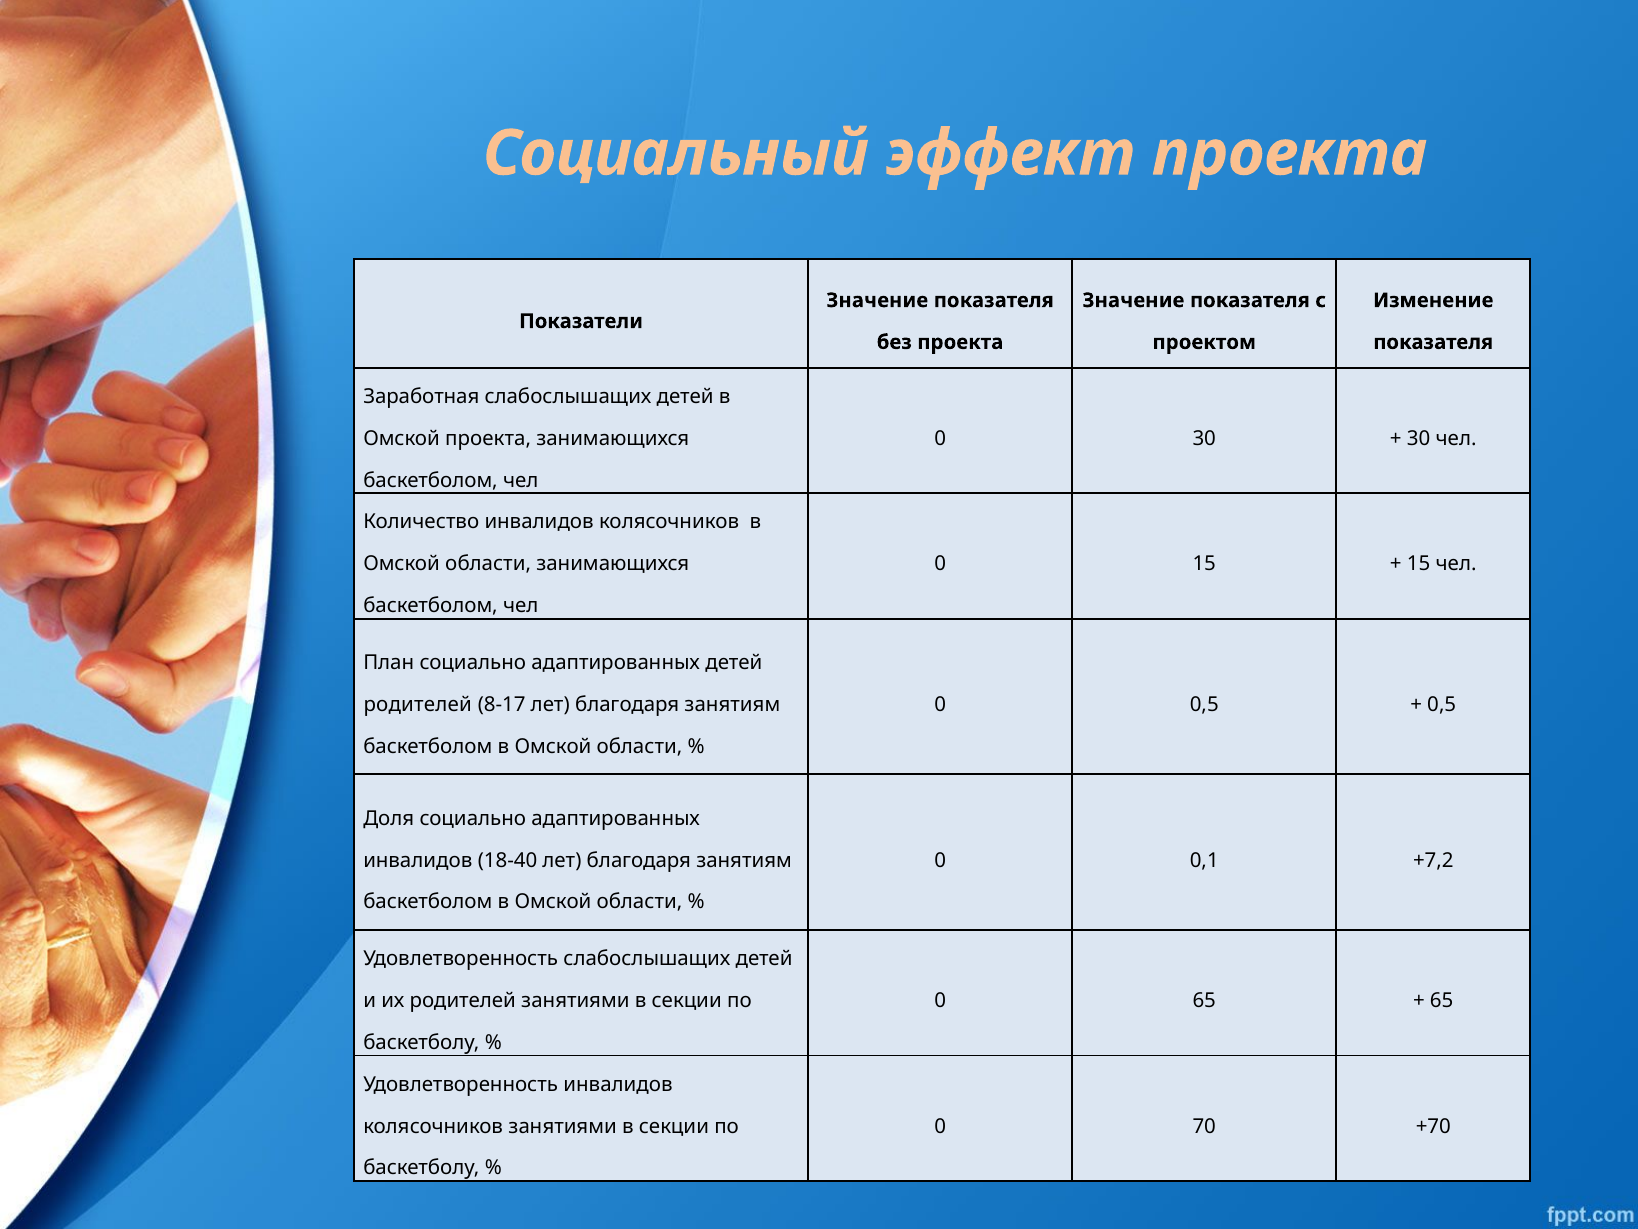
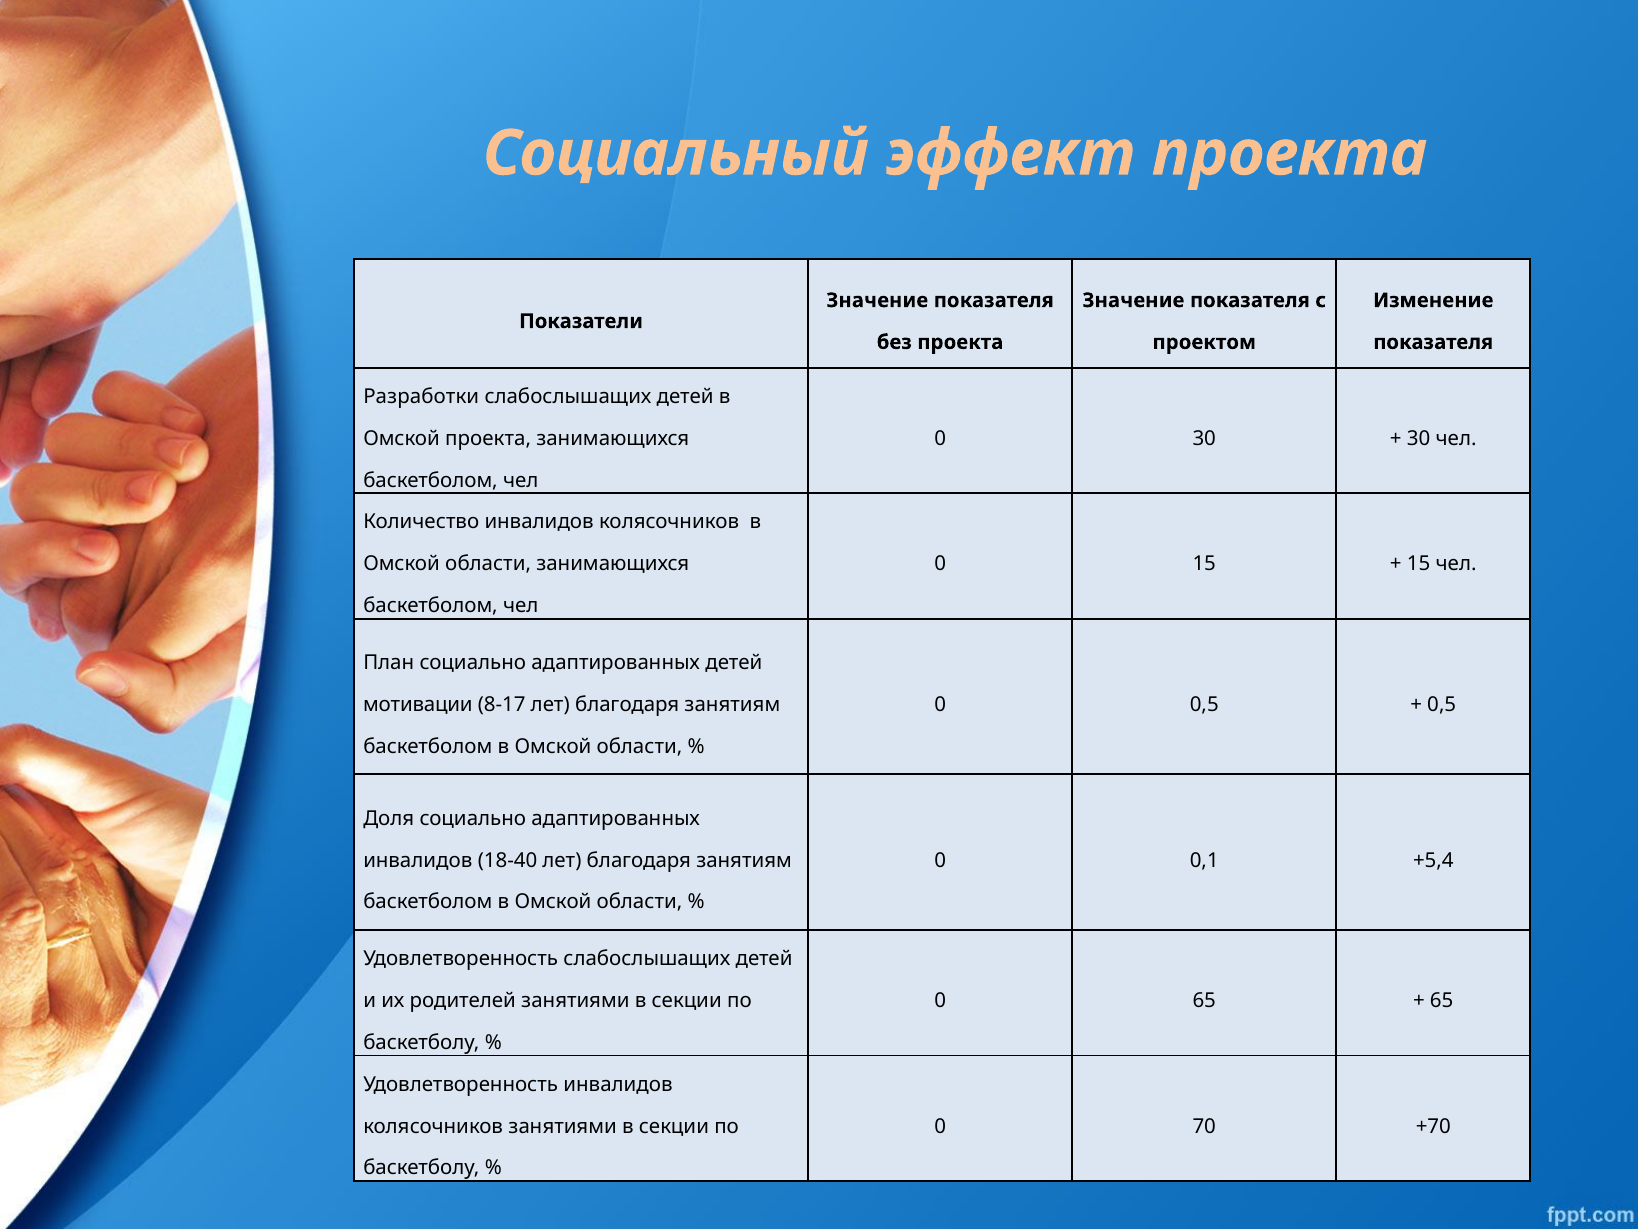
Заработная: Заработная -> Разработки (421, 396)
родителей: родителей -> мотивации (418, 704)
+7,2: +7,2 -> +5,4 (1433, 860)
